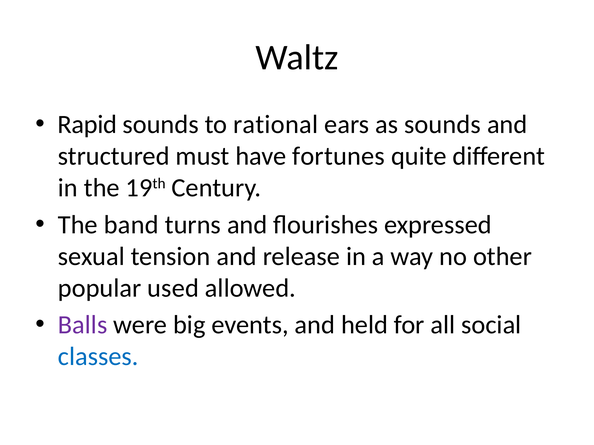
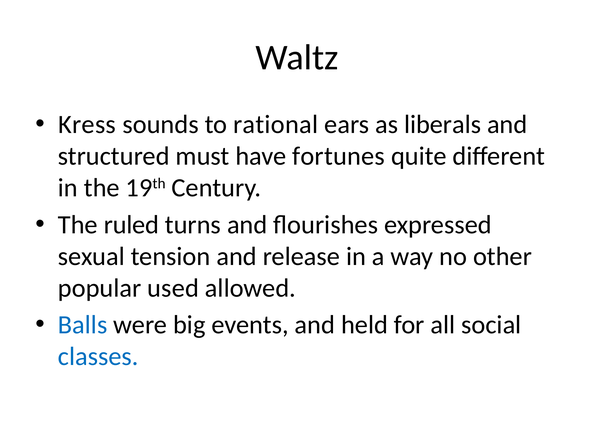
Rapid: Rapid -> Kress (87, 125)
as sounds: sounds -> liberals (443, 125)
band: band -> ruled (131, 225)
Balls colour: purple -> blue (83, 325)
